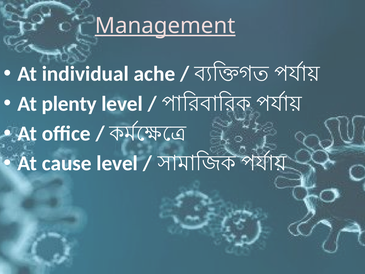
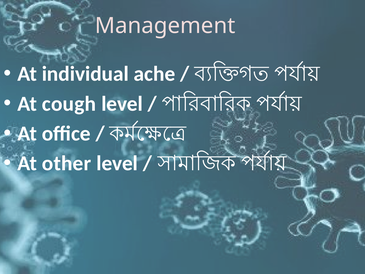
Management underline: present -> none (165, 26)
plenty: plenty -> cough (69, 104)
cause: cause -> other (67, 163)
